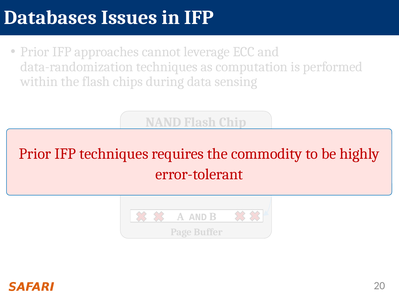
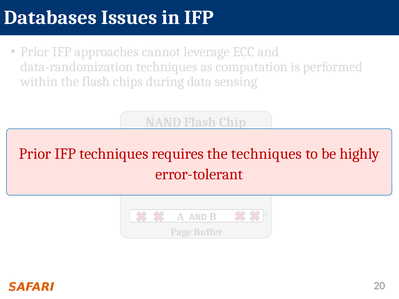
the commodity: commodity -> techniques (267, 154)
